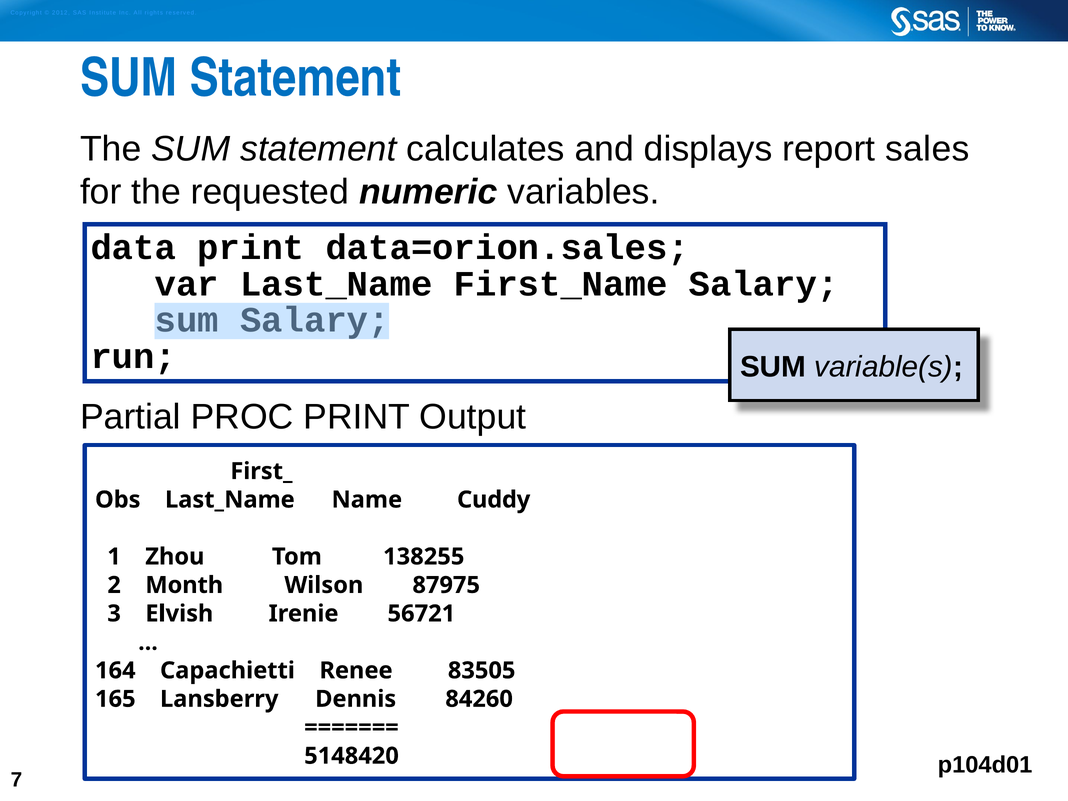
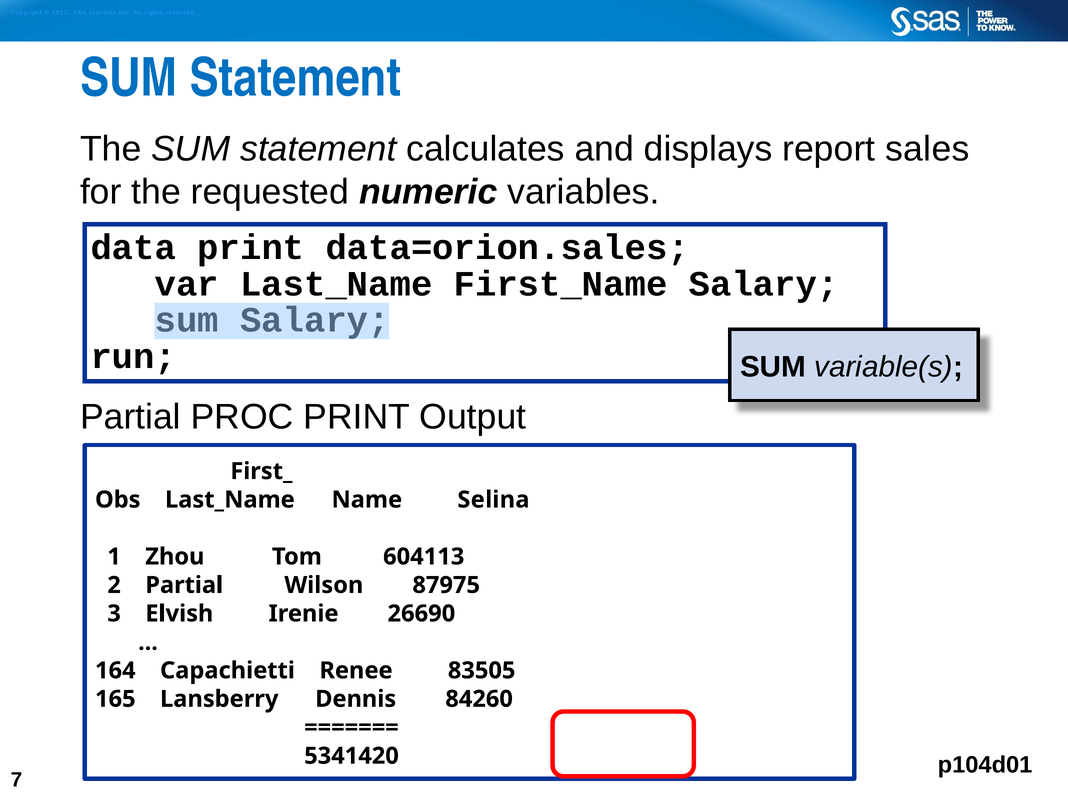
Cuddy: Cuddy -> Selina (493, 500)
138255: 138255 -> 604113 (424, 557)
2 Month: Month -> Partial (184, 585)
56721: 56721 -> 26690 (421, 614)
5148420: 5148420 -> 5341420 (352, 756)
